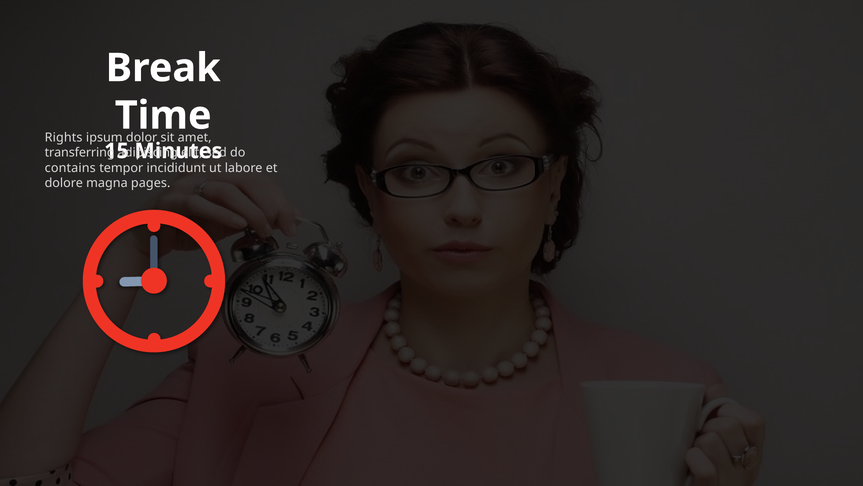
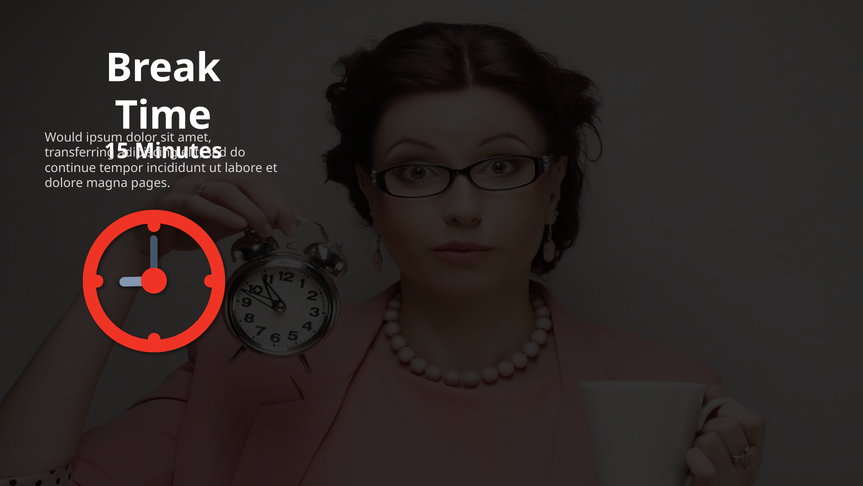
Rights: Rights -> Would (64, 137)
contains: contains -> continue (70, 168)
